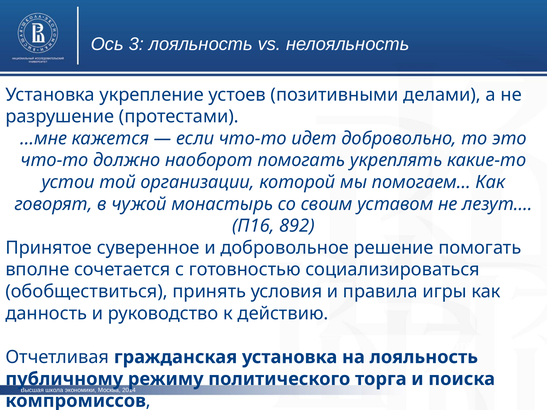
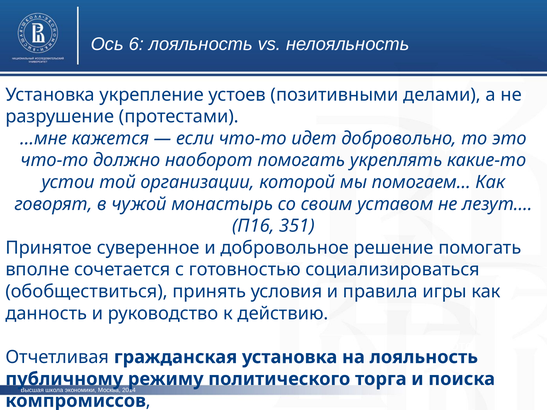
3: 3 -> 6 (136, 44)
892: 892 -> 351 (297, 226)
